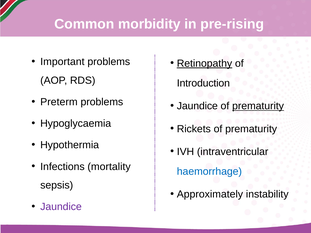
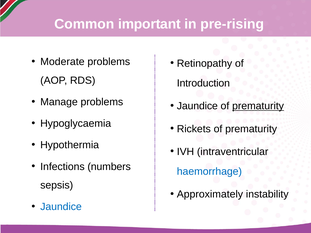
morbidity: morbidity -> important (149, 24)
Important: Important -> Moderate (62, 62)
Retinopathy underline: present -> none (205, 63)
Preterm: Preterm -> Manage (59, 102)
mortality: mortality -> numbers (109, 167)
Jaundice colour: purple -> blue (61, 207)
